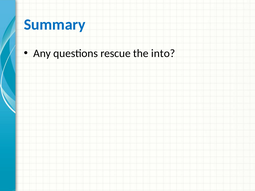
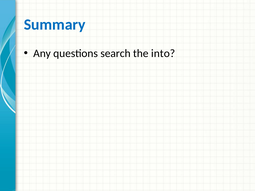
rescue: rescue -> search (116, 53)
